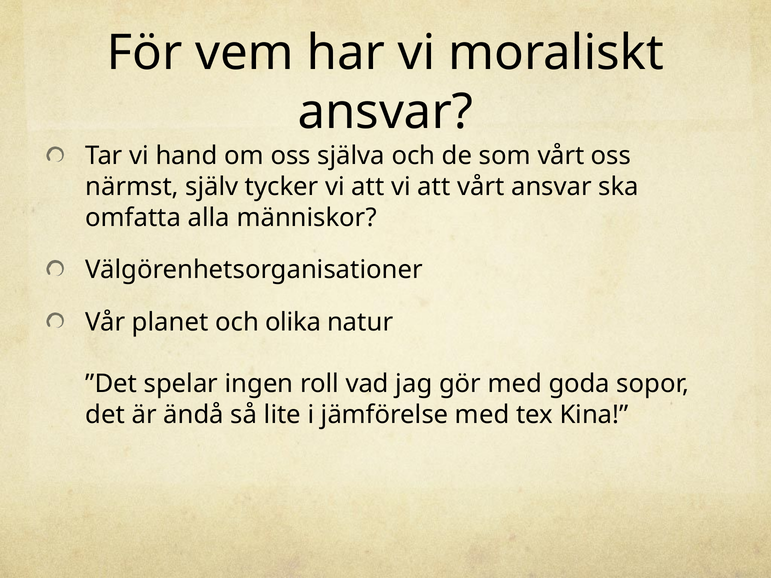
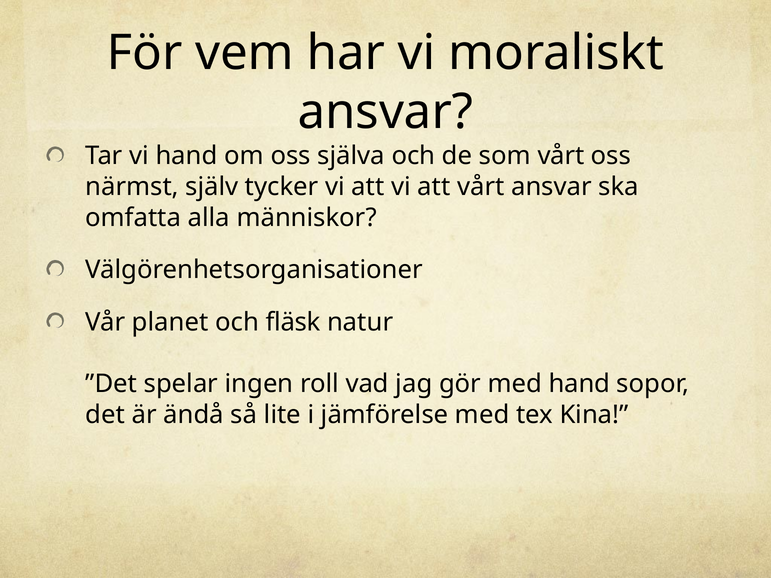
olika: olika -> fläsk (293, 322)
med goda: goda -> hand (579, 384)
